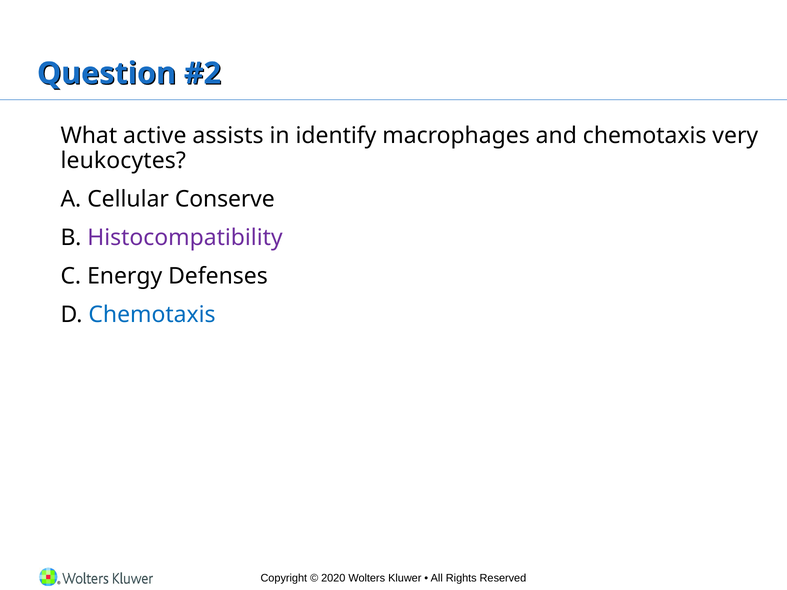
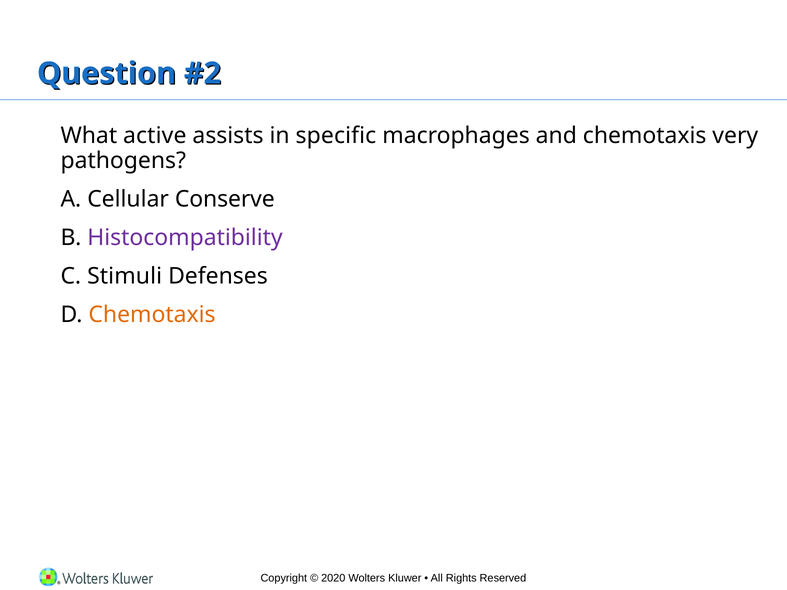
identify: identify -> specific (336, 136)
leukocytes: leukocytes -> pathogens (123, 161)
Energy: Energy -> Stimuli (125, 276)
Chemotaxis colour: blue -> orange (152, 315)
